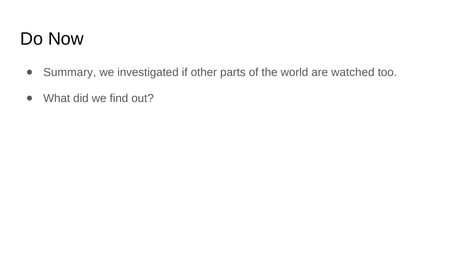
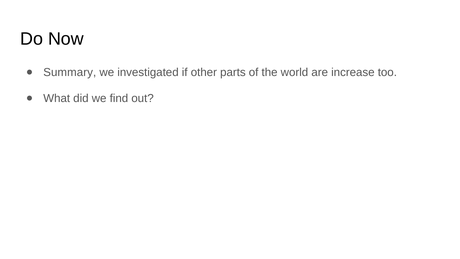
watched: watched -> increase (353, 72)
